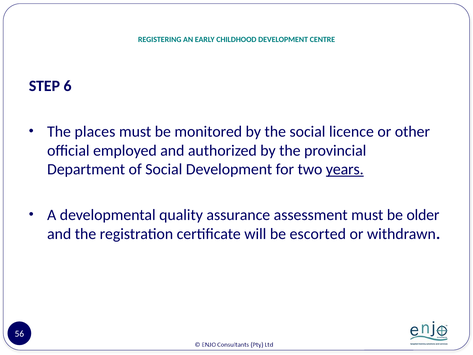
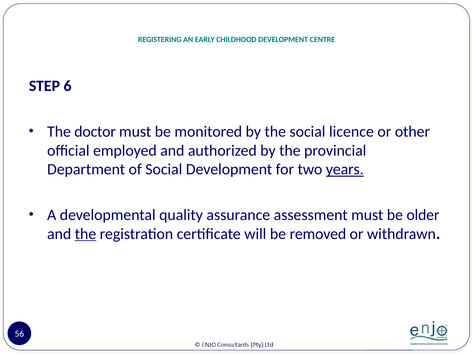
places: places -> doctor (95, 131)
the underline: none -> present (85, 234)
escorted: escorted -> removed (318, 234)
